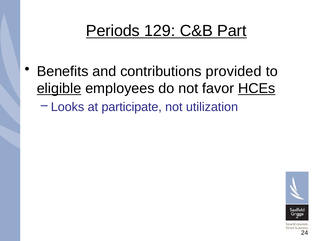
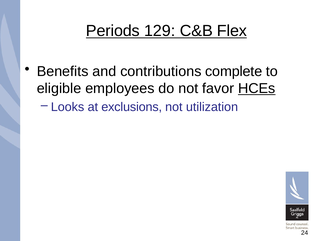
Part: Part -> Flex (232, 31)
provided: provided -> complete (234, 71)
eligible underline: present -> none (59, 89)
participate: participate -> exclusions (132, 107)
